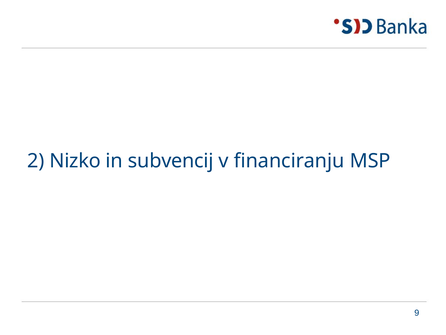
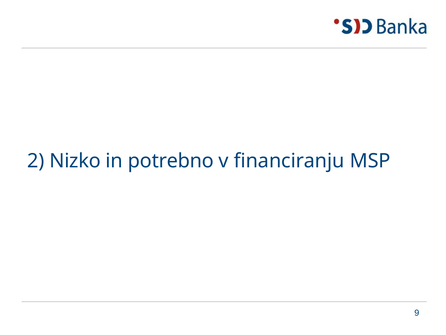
subvencij: subvencij -> potrebno (171, 161)
